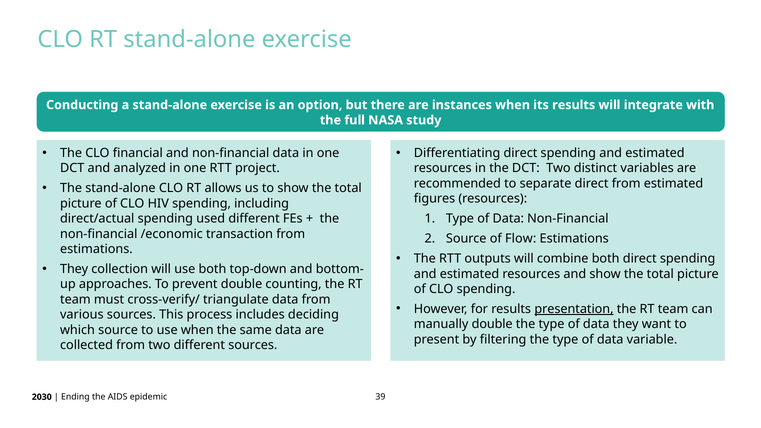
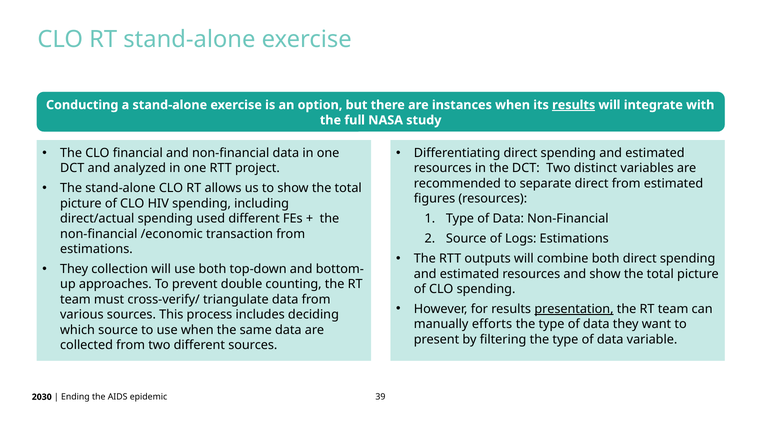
results underline: none -> present (574, 105)
Flow: Flow -> Logs (521, 239)
manually double: double -> efforts (492, 324)
